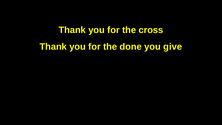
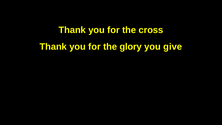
done: done -> glory (131, 47)
